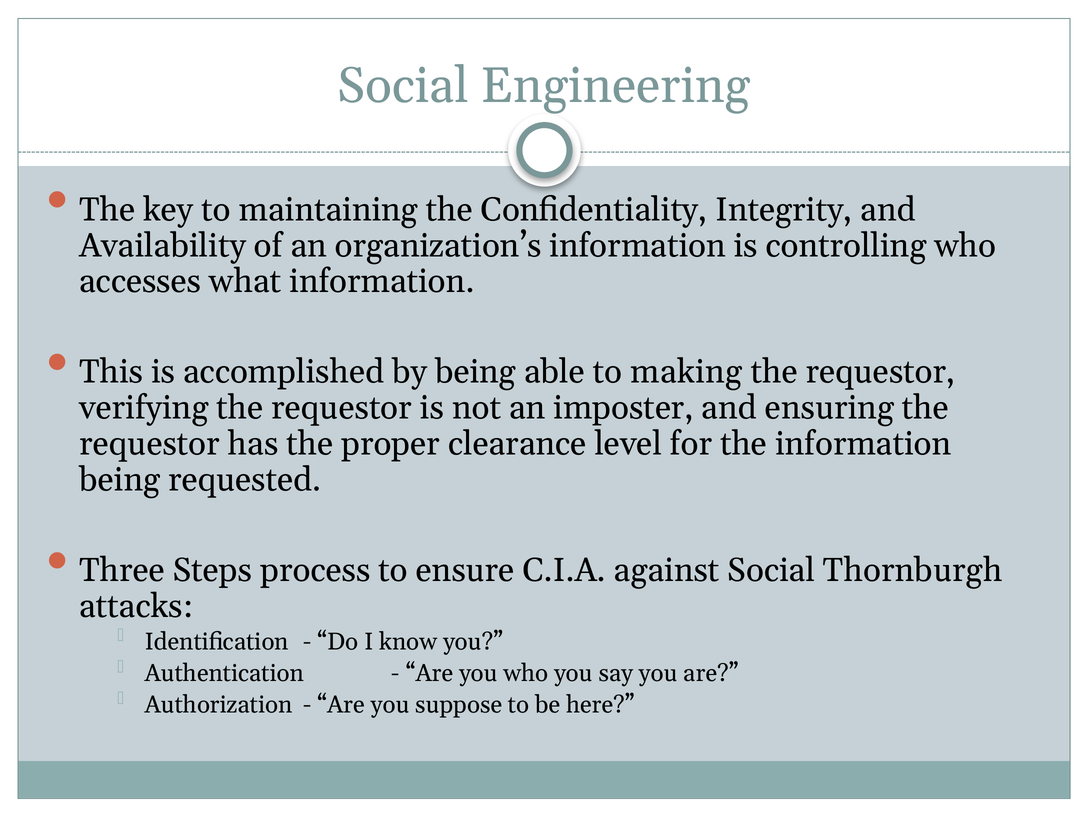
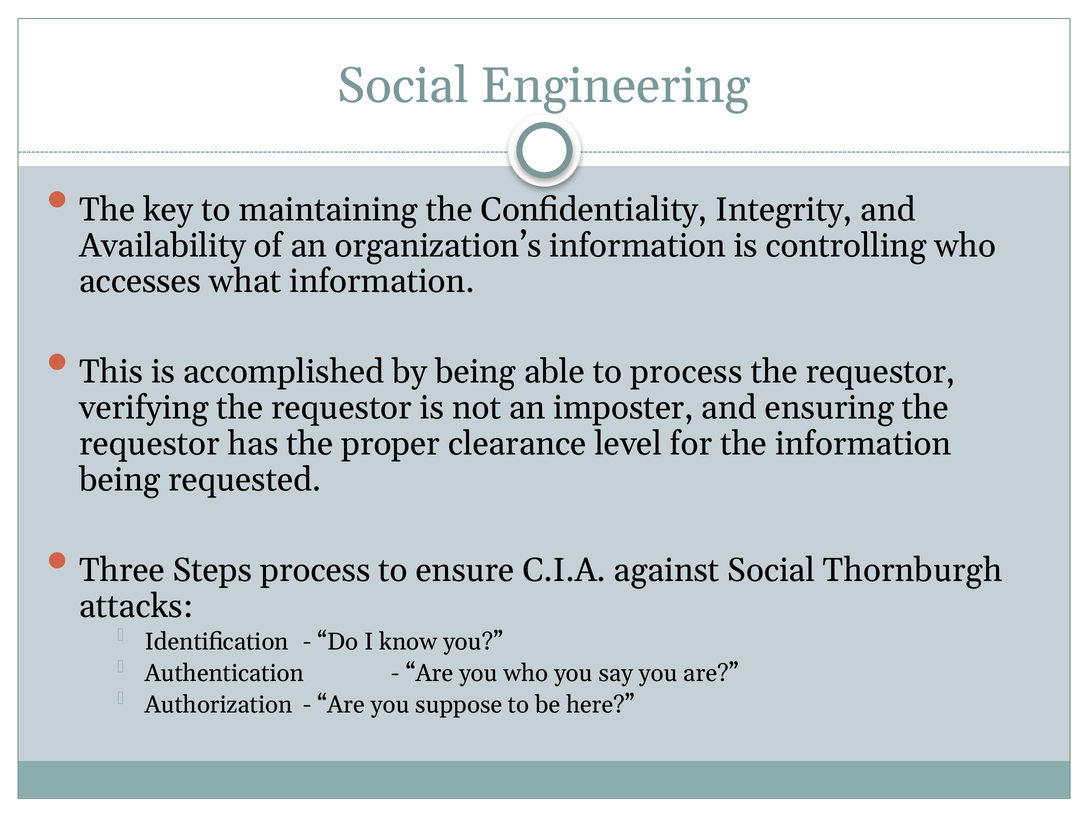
to making: making -> process (686, 372)
